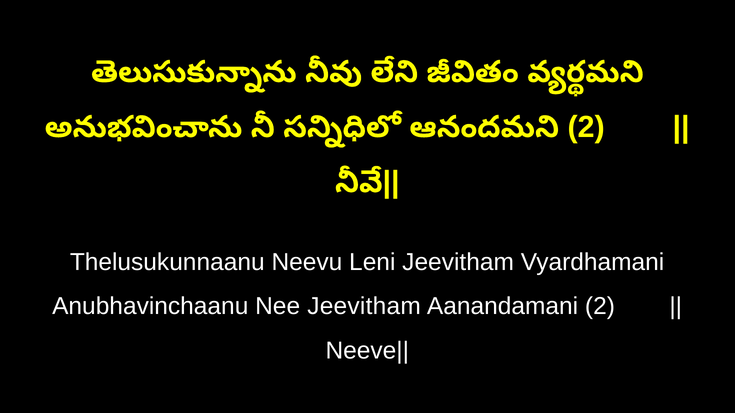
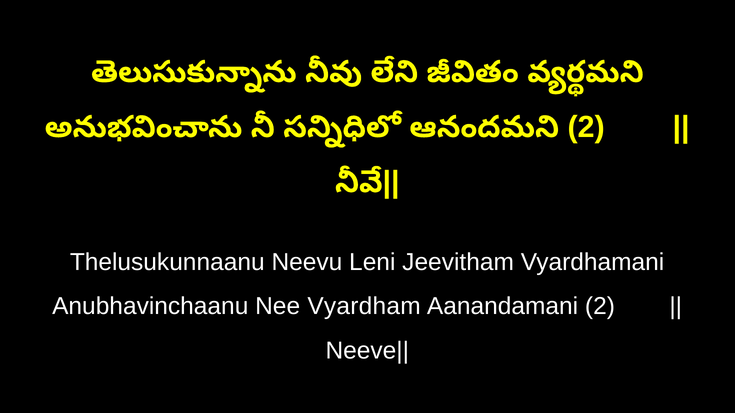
Nee Jeevitham: Jeevitham -> Vyardham (364, 307)
